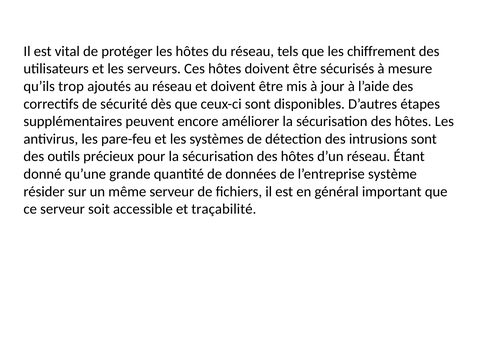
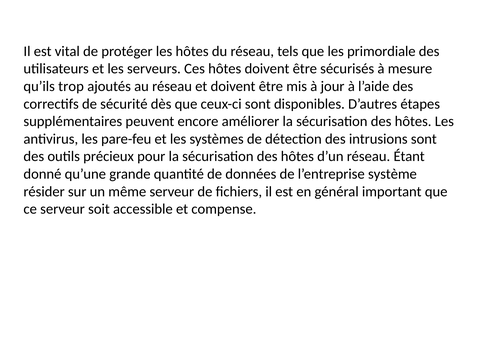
chiffrement: chiffrement -> primordiale (381, 51)
traçabilité: traçabilité -> compense (224, 209)
